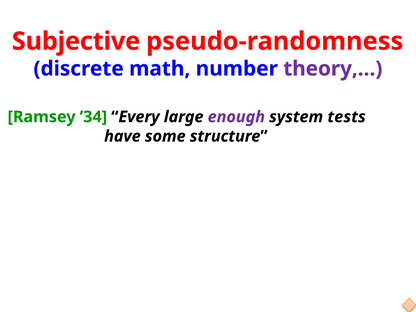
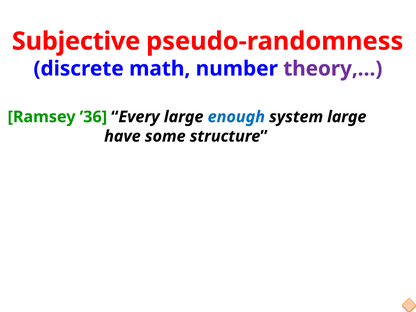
’34: ’34 -> ’36 (93, 117)
enough colour: purple -> blue (236, 117)
system tests: tests -> large (347, 117)
